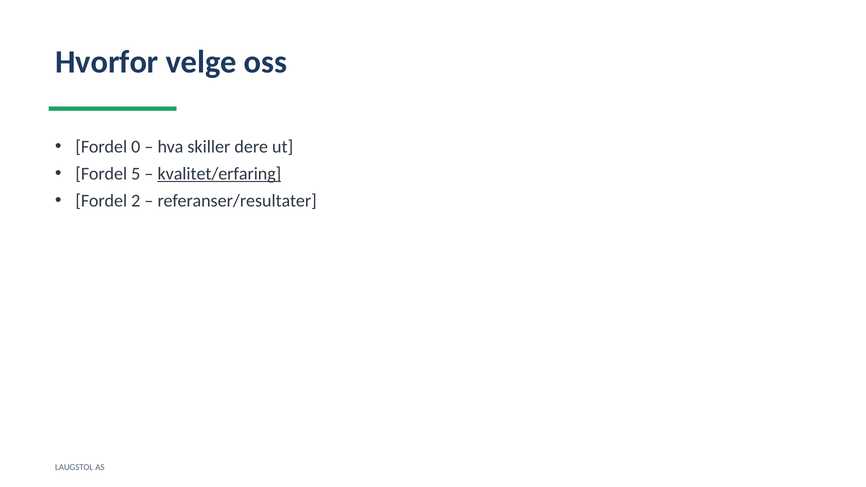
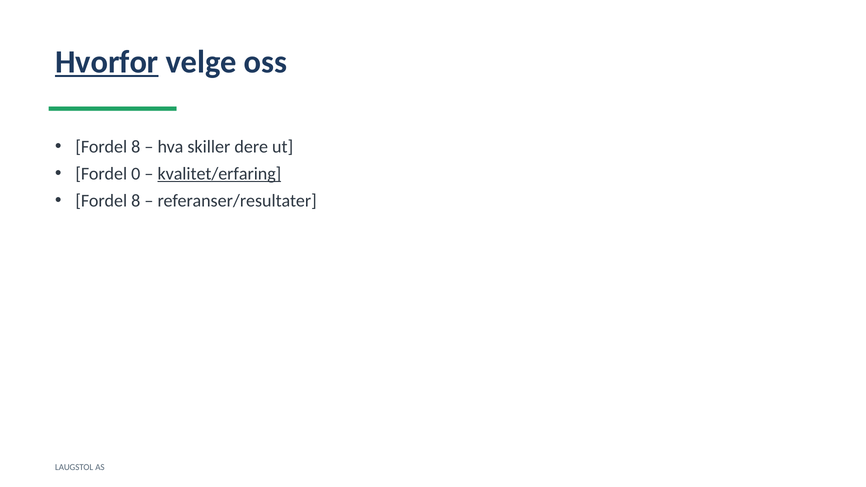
Hvorfor underline: none -> present (107, 62)
0: 0 -> 8 (136, 147)
5: 5 -> 0 (136, 174)
2: 2 -> 8 (136, 201)
